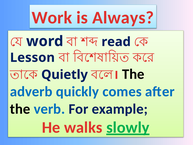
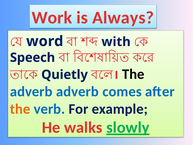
read: read -> with (116, 42)
Lesson: Lesson -> Speech (33, 57)
adverb quickly: quickly -> adverb (77, 91)
the colour: black -> orange (20, 109)
